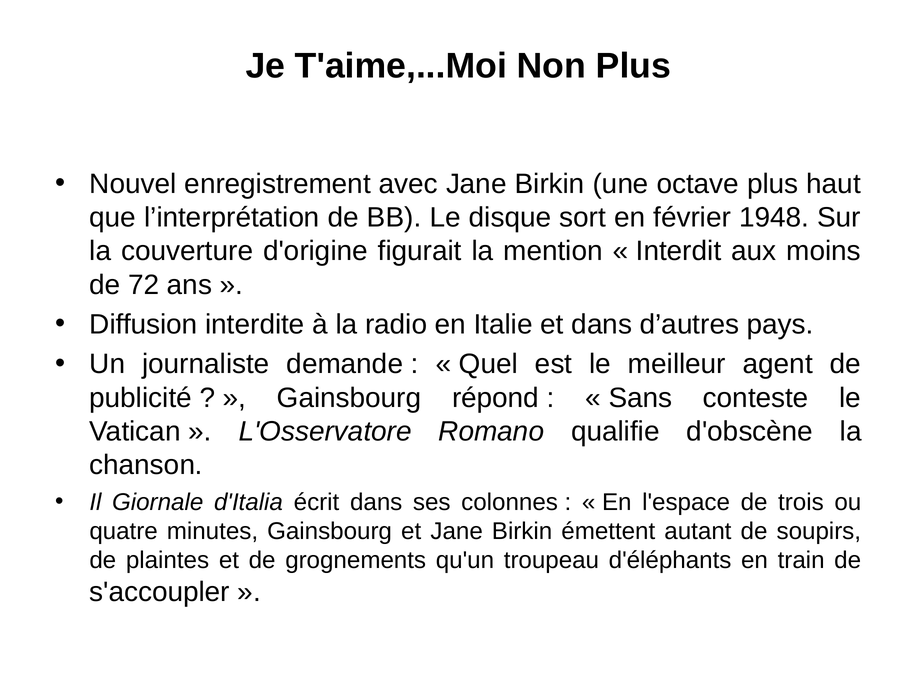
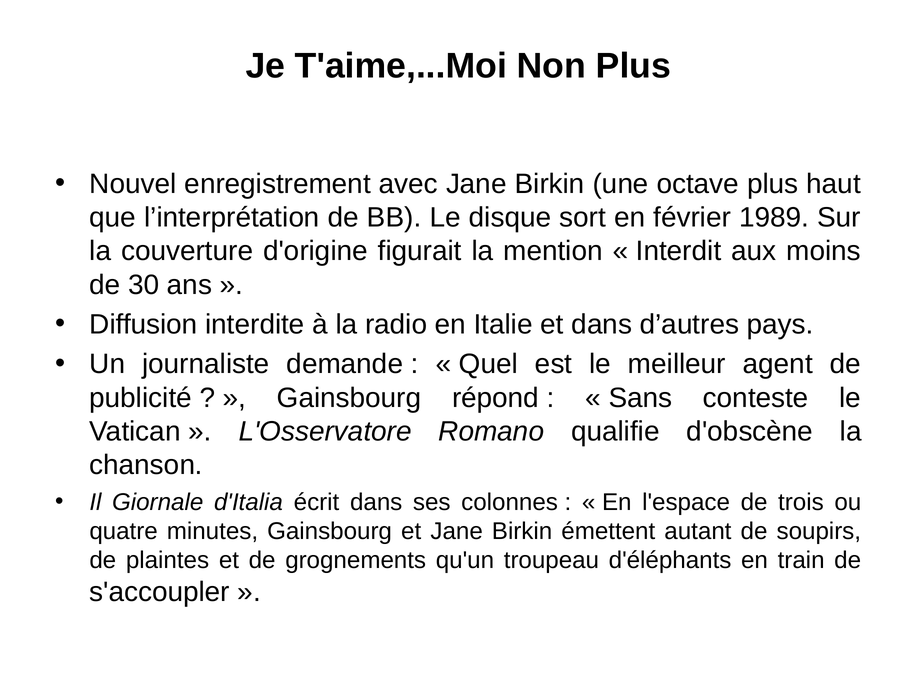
1948: 1948 -> 1989 (774, 217)
72: 72 -> 30 (144, 285)
